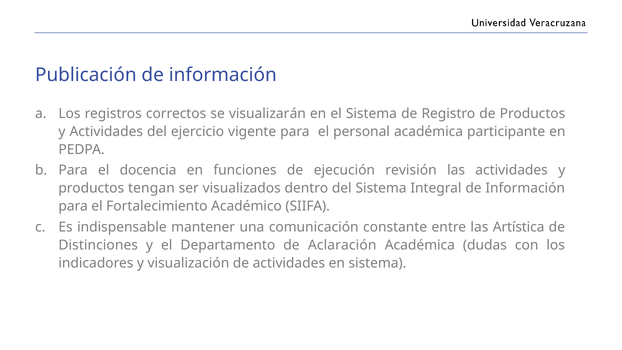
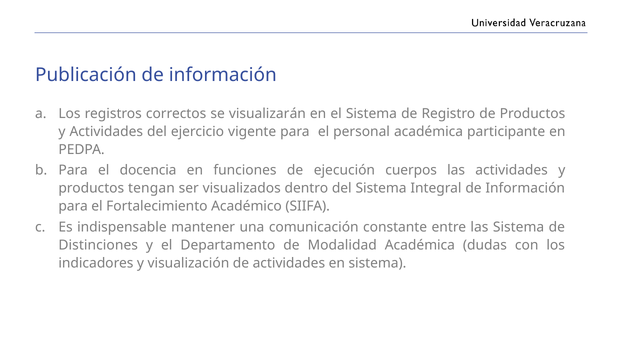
revisión: revisión -> cuerpos (411, 170)
las Artística: Artística -> Sistema (519, 227)
Aclaración: Aclaración -> Modalidad (342, 245)
